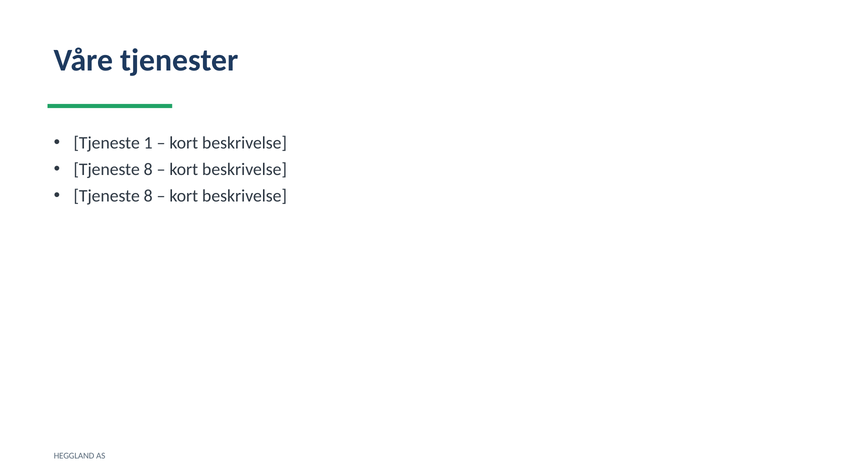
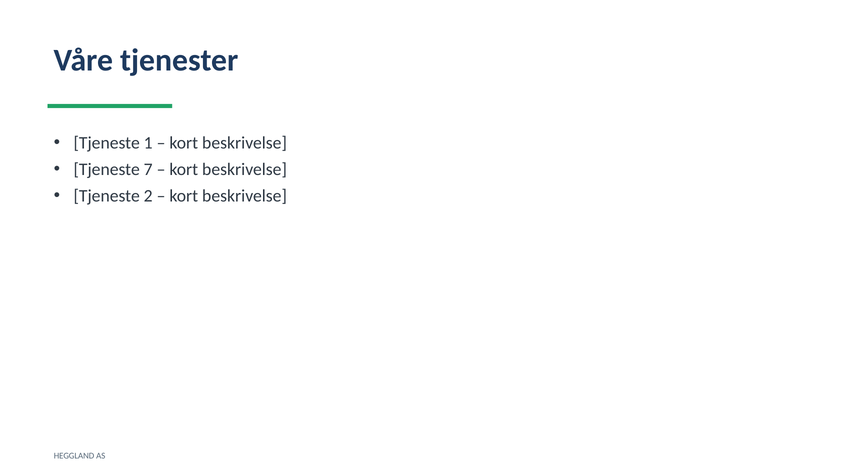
8: 8 -> 7 (148, 170)
8: 8 -> 2 (148, 196)
